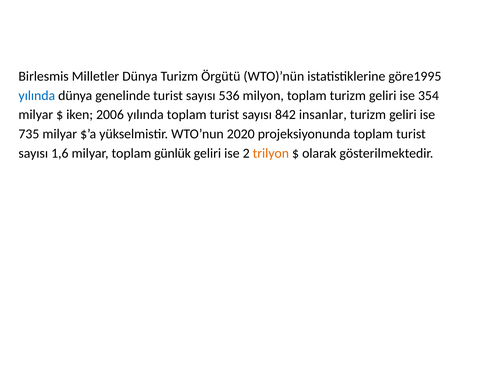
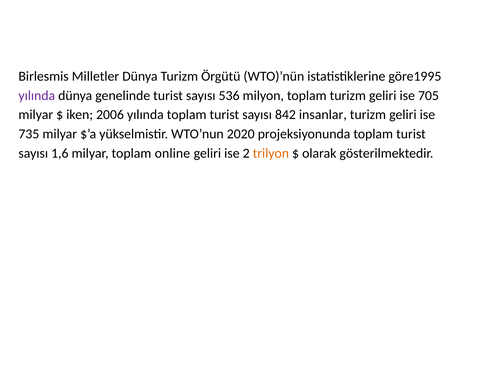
yılında colour: blue -> purple (37, 96)
354: 354 -> 705 (428, 96)
günlük: günlük -> online (172, 153)
